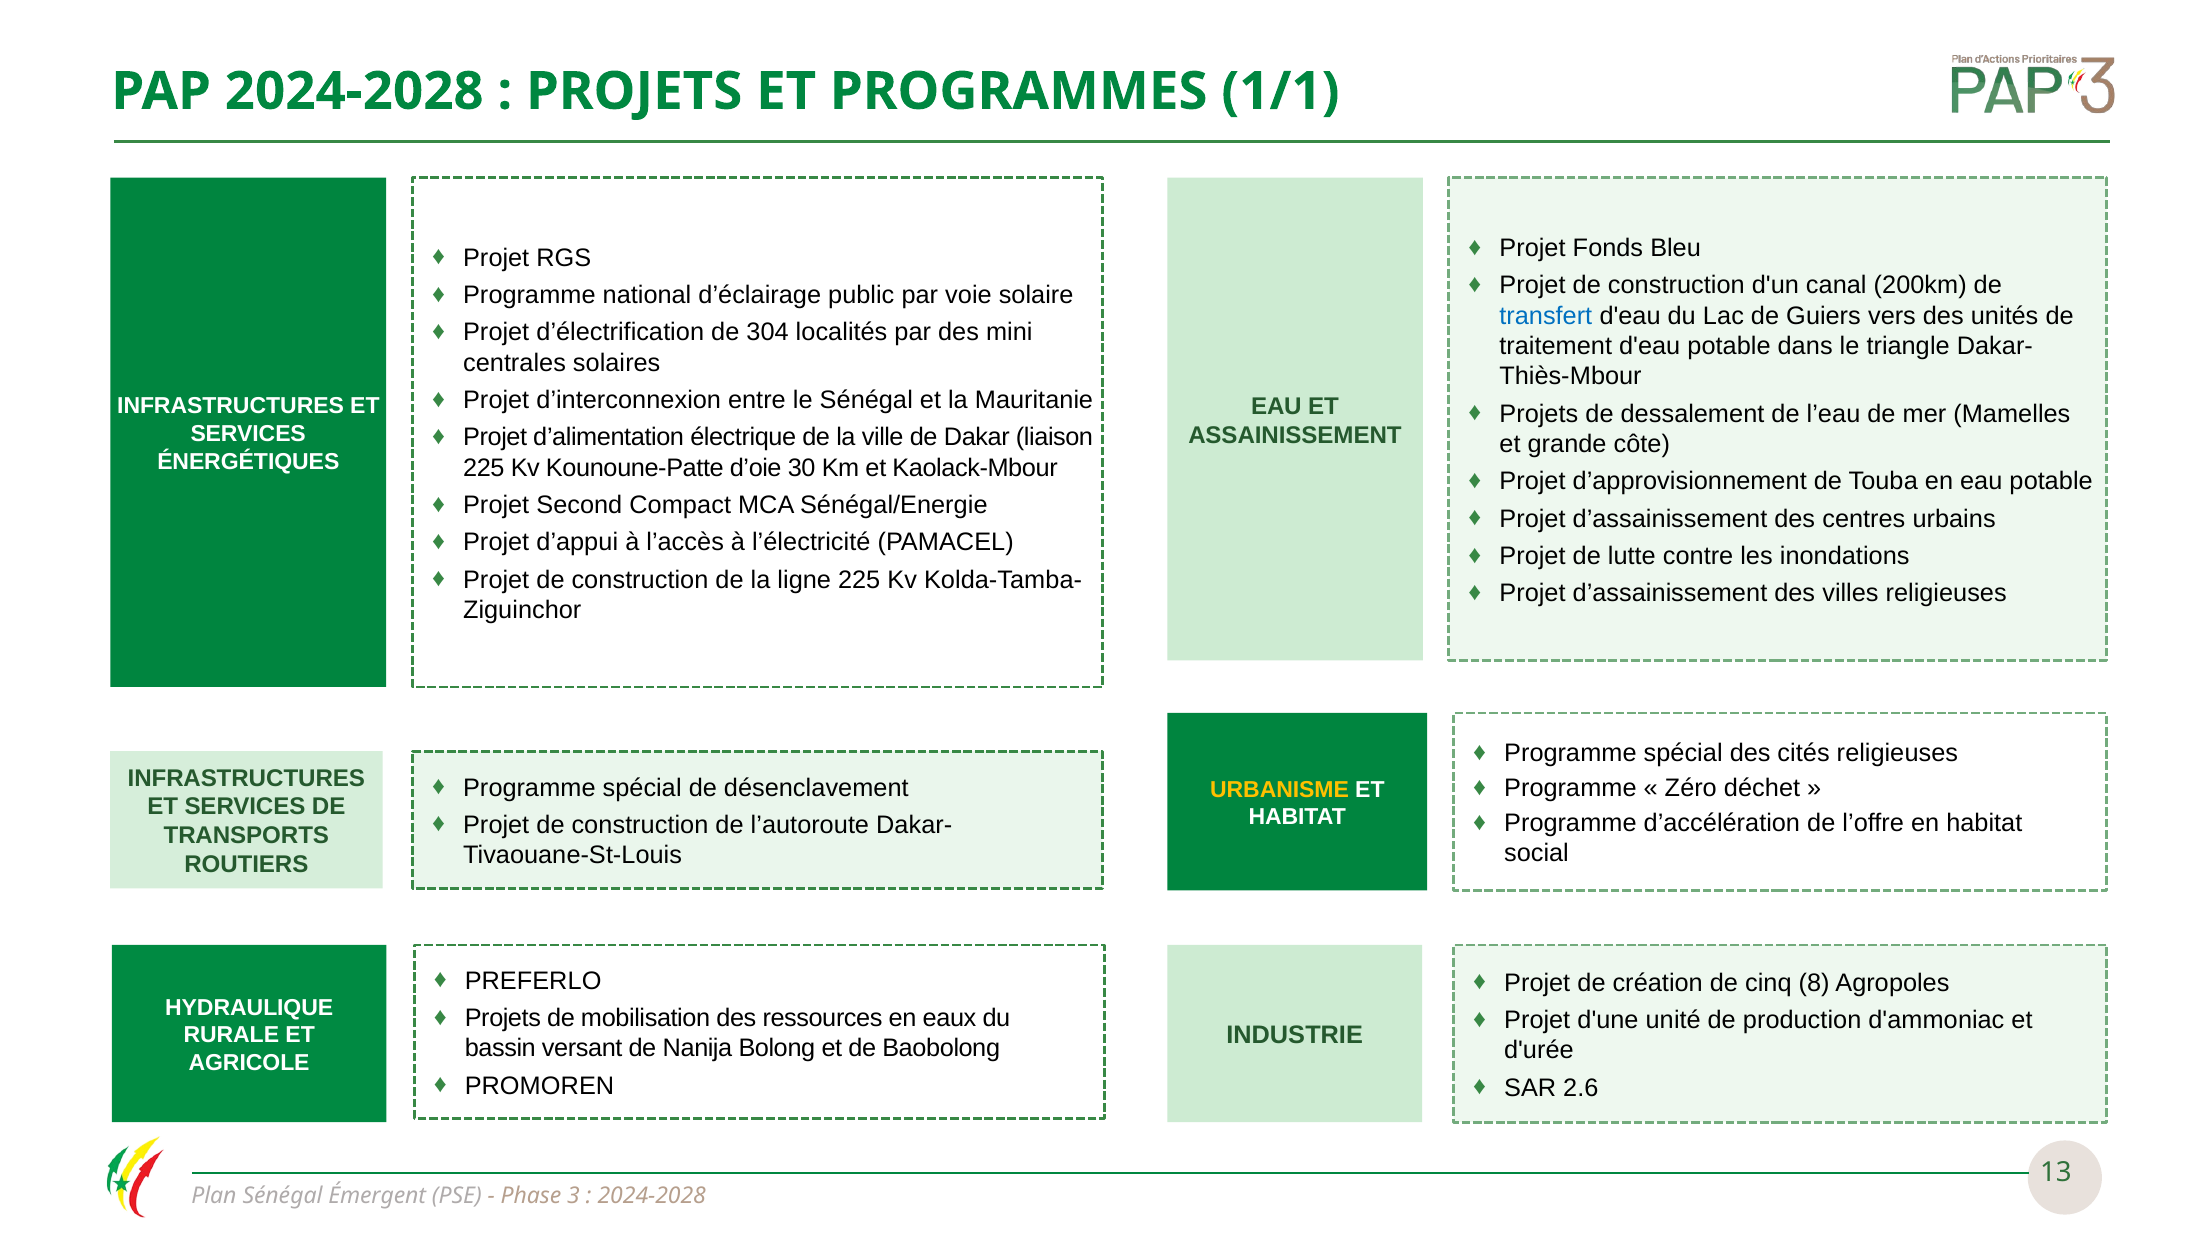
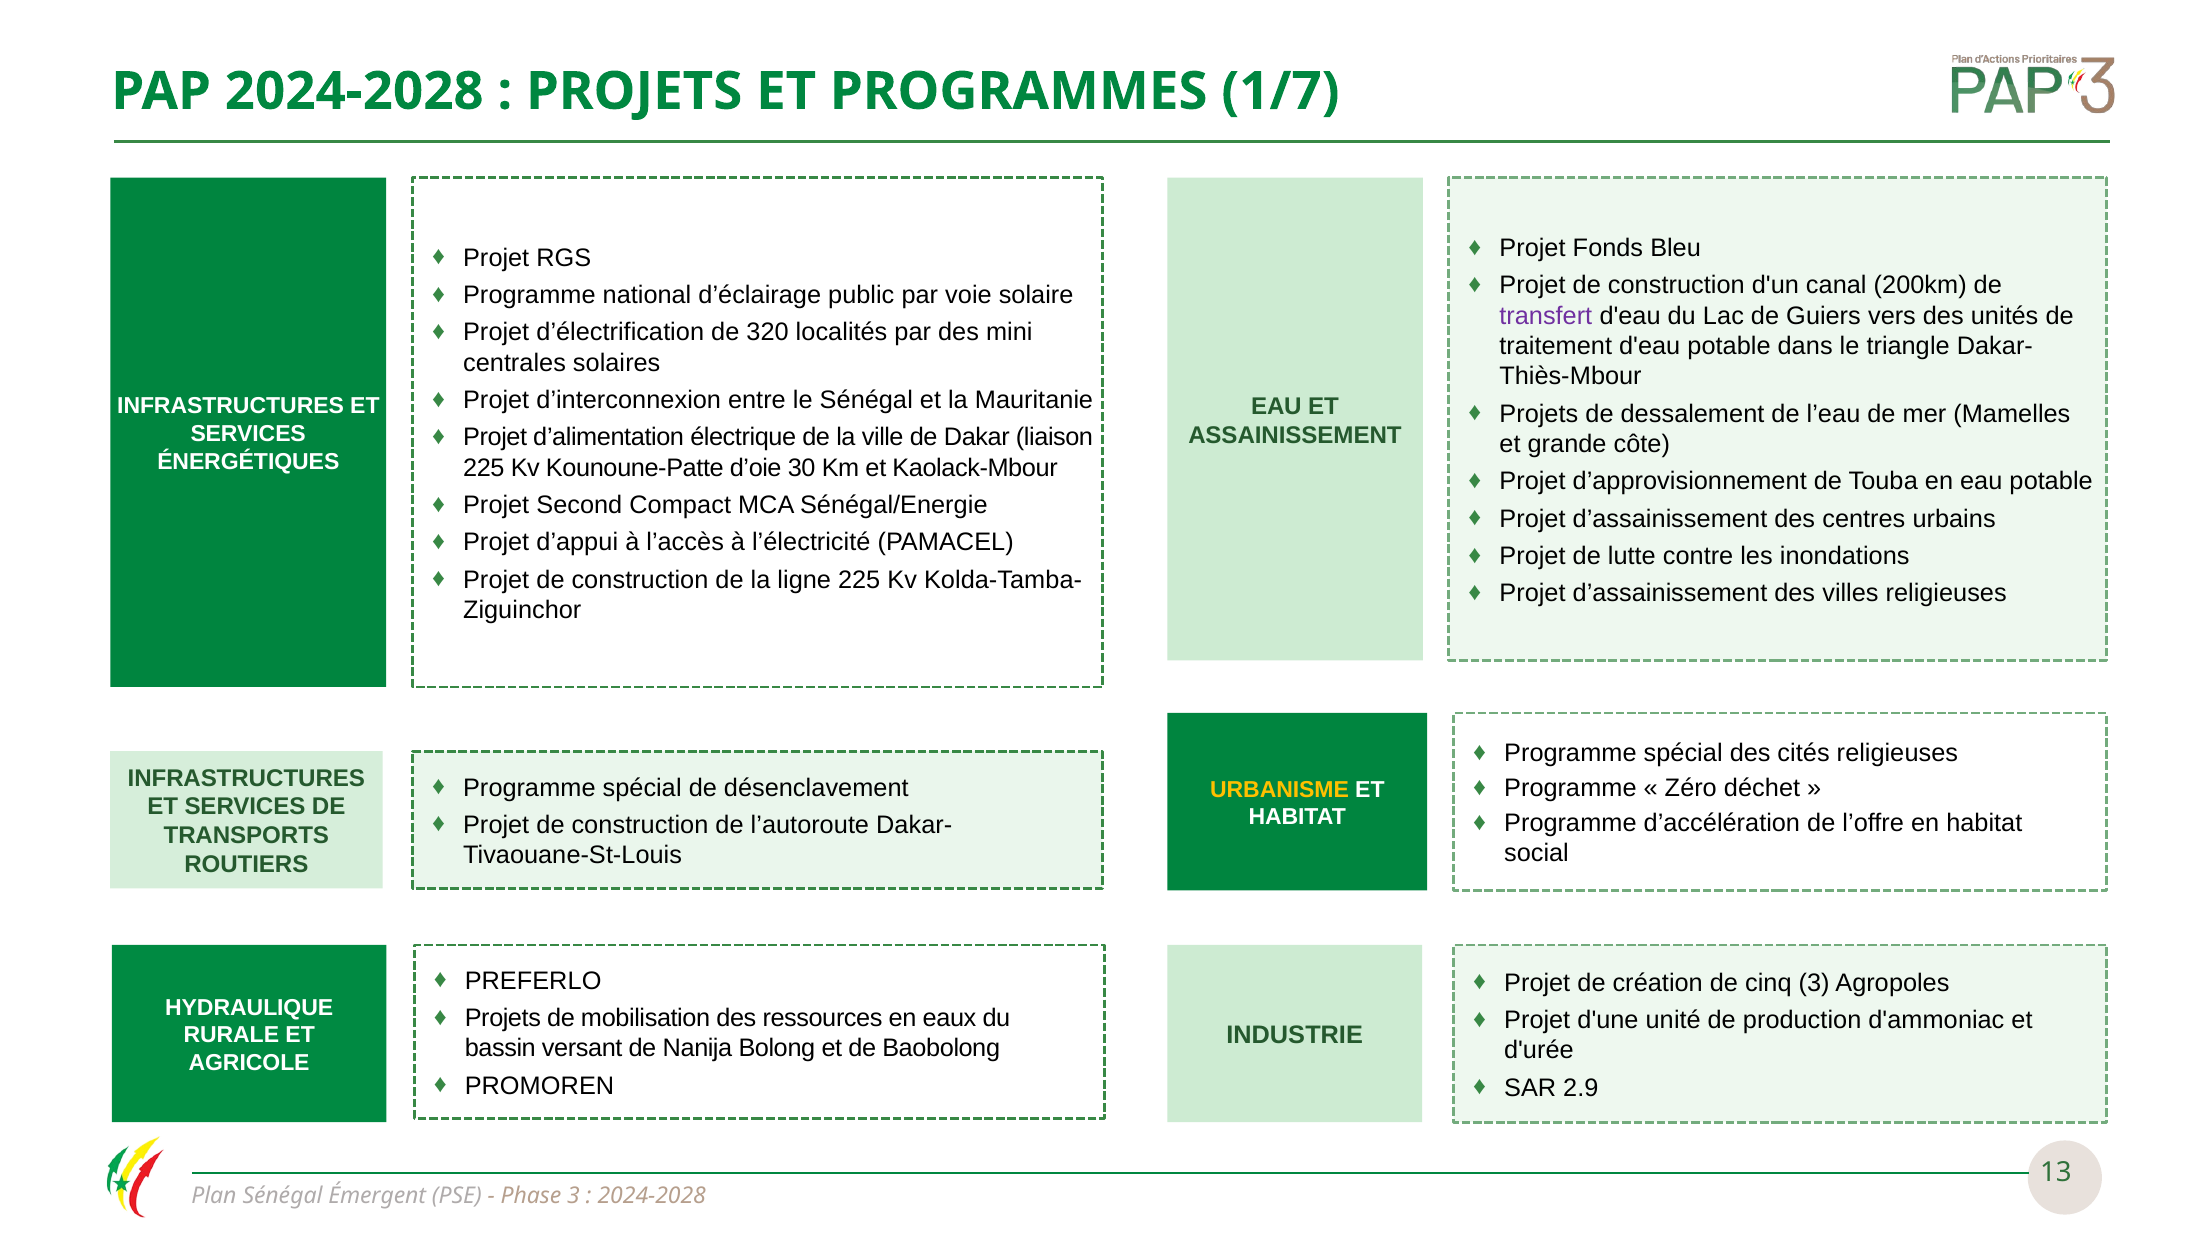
1/1: 1/1 -> 1/7 (1280, 91)
transfert colour: blue -> purple (1546, 316)
304: 304 -> 320 (768, 333)
cinq 8: 8 -> 3 (1814, 983)
2.6: 2.6 -> 2.9 (1581, 1088)
